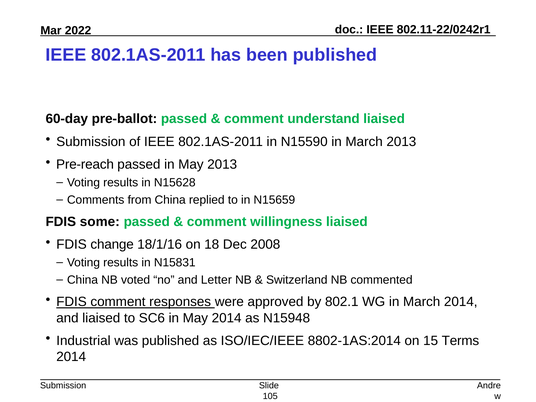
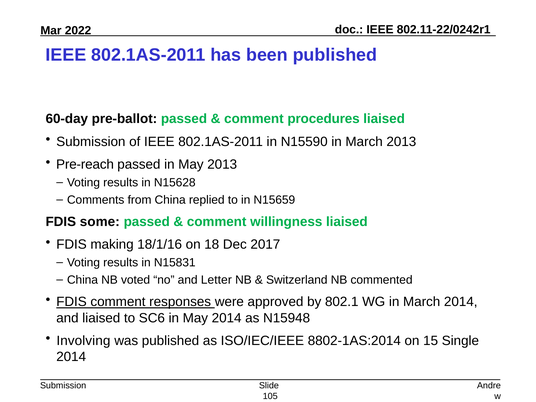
understand: understand -> procedures (324, 119)
change: change -> making (112, 245)
2008: 2008 -> 2017 (265, 245)
Industrial: Industrial -> Involving (83, 341)
Terms: Terms -> Single (460, 341)
